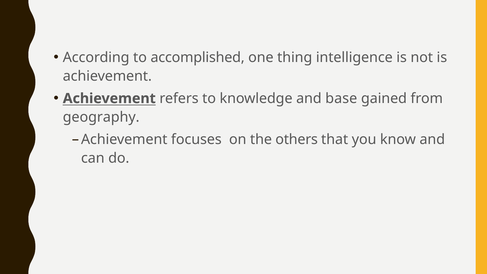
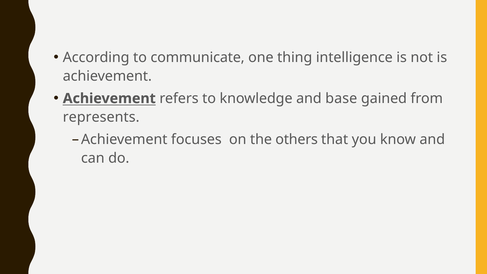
accomplished: accomplished -> communicate (198, 57)
geography: geography -> represents (101, 117)
